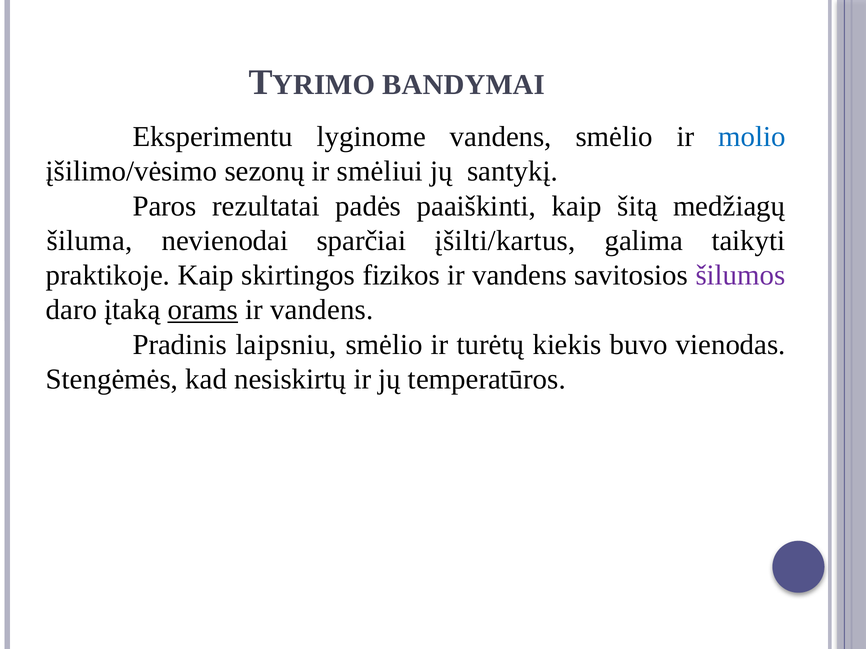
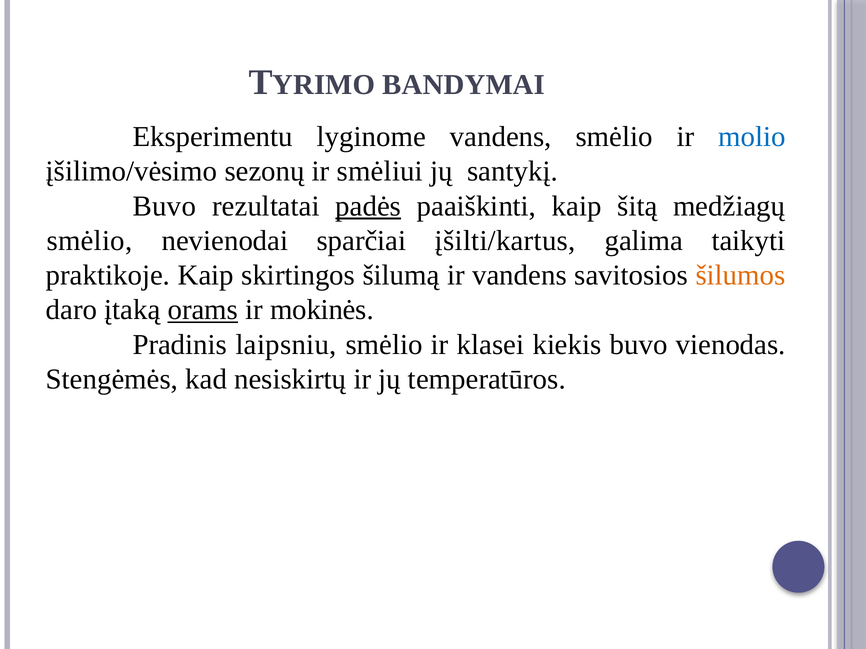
Paros: Paros -> Buvo (164, 206)
padės underline: none -> present (368, 206)
šiluma: šiluma -> smėlio (89, 241)
fizikos: fizikos -> šilumą (401, 275)
šilumos colour: purple -> orange (741, 275)
vandens: vandens -> mokinės (322, 310)
turėtų: turėtų -> klasei (491, 345)
